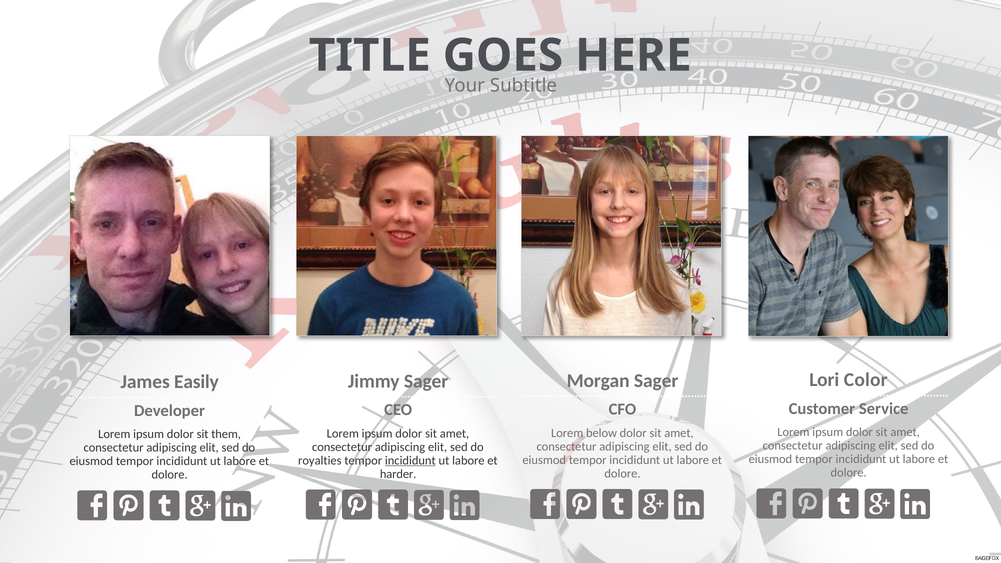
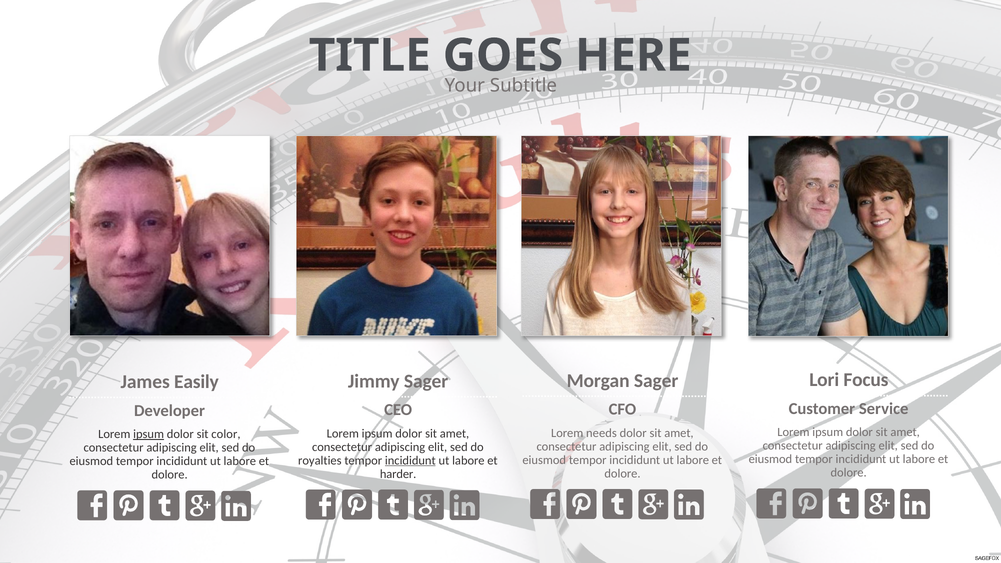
Color: Color -> Focus (866, 380)
below: below -> needs (601, 433)
ipsum underline: none -> present (149, 434)
them: them -> color (226, 434)
